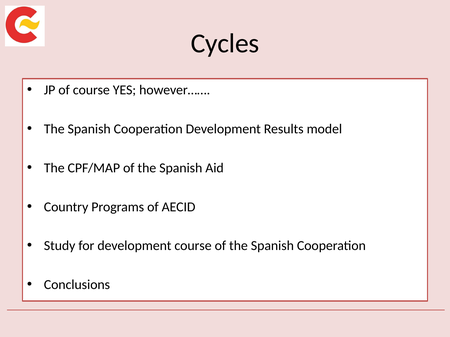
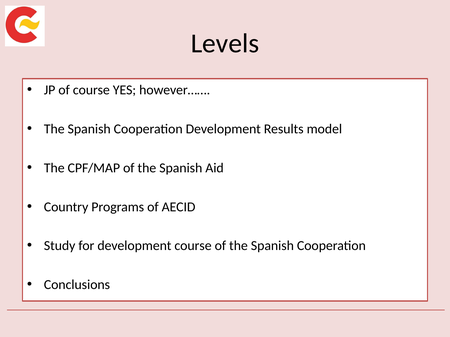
Cycles: Cycles -> Levels (225, 44)
